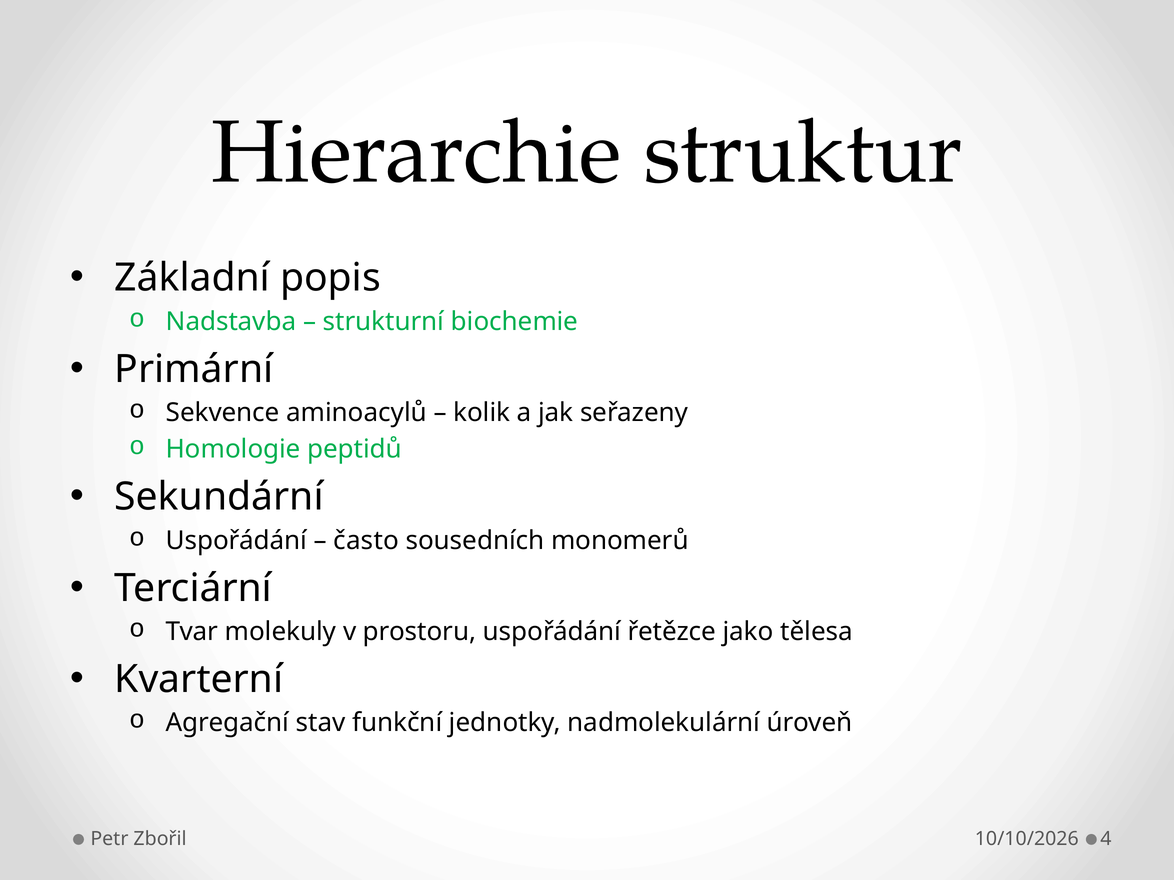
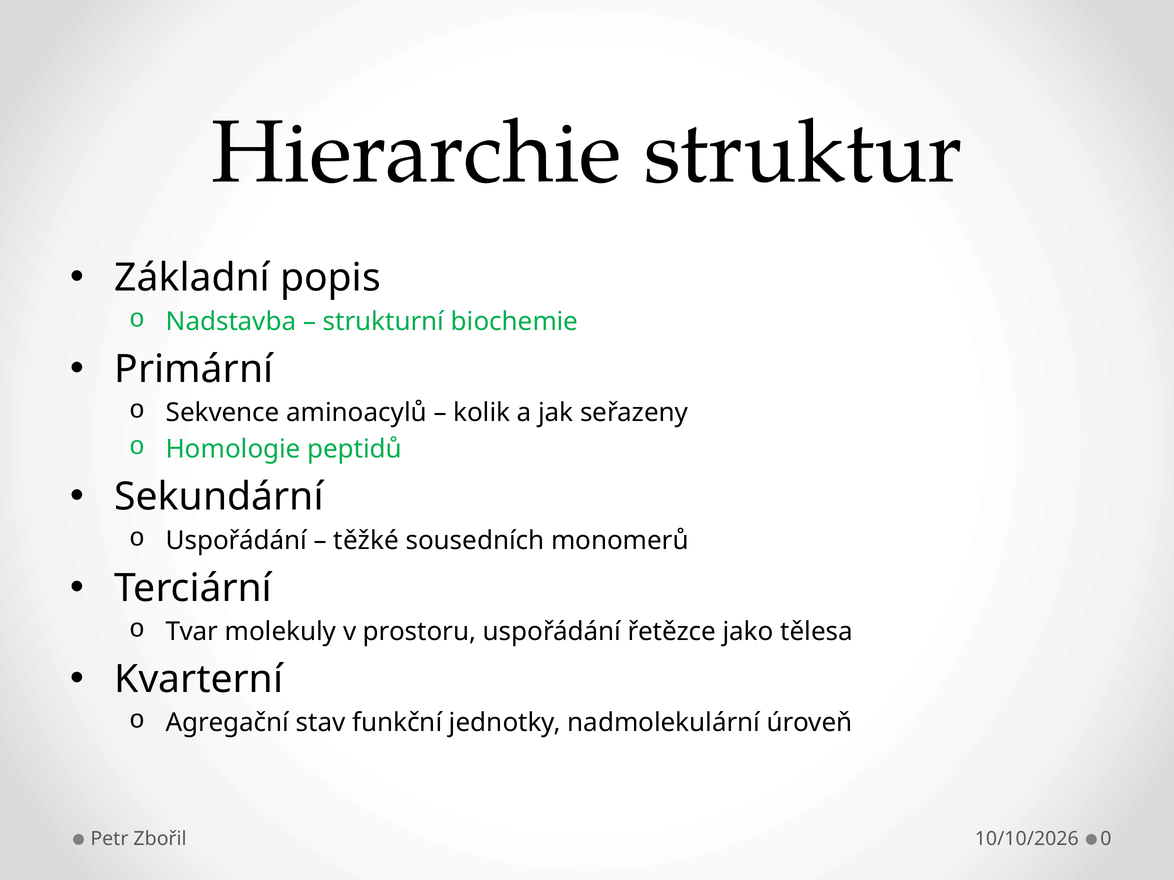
často: často -> těžké (366, 541)
4: 4 -> 0 (1106, 839)
